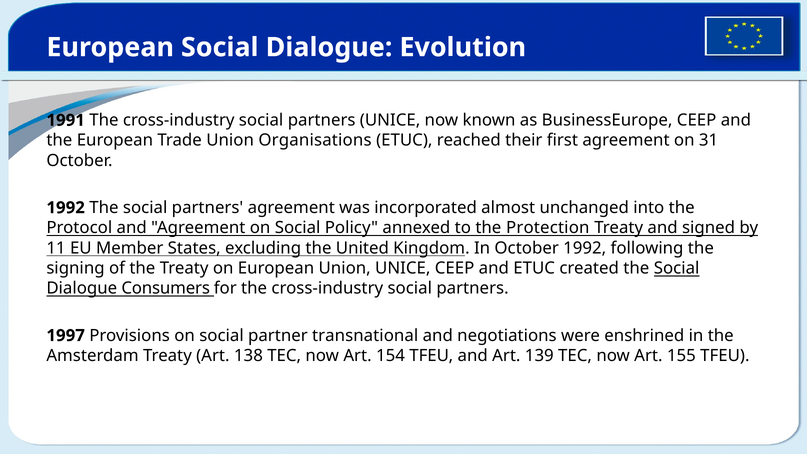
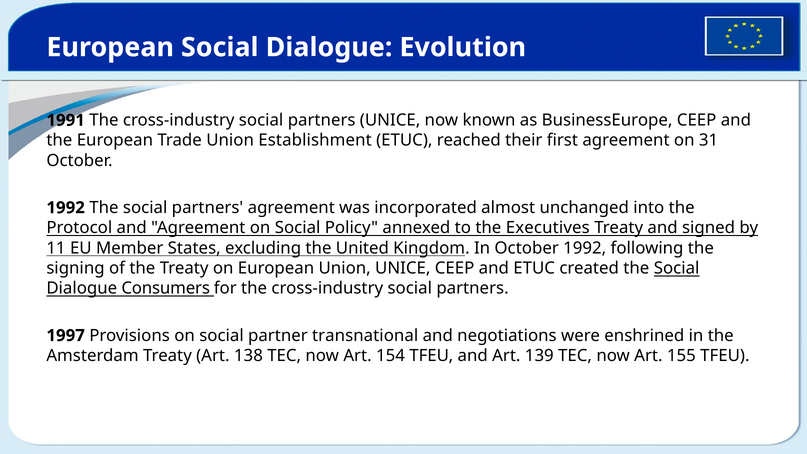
Organisations: Organisations -> Establishment (315, 140)
Protection: Protection -> Executives (548, 228)
